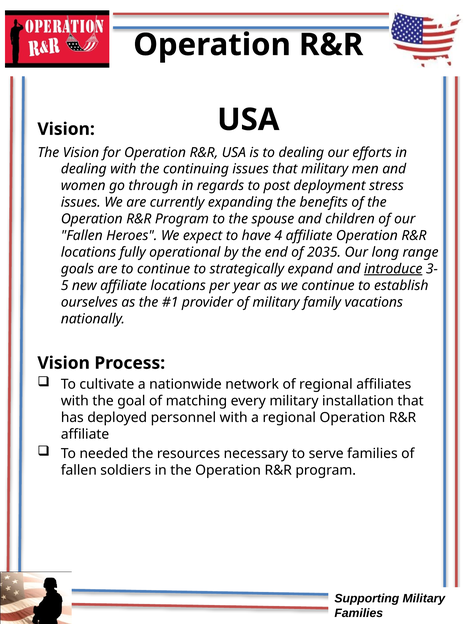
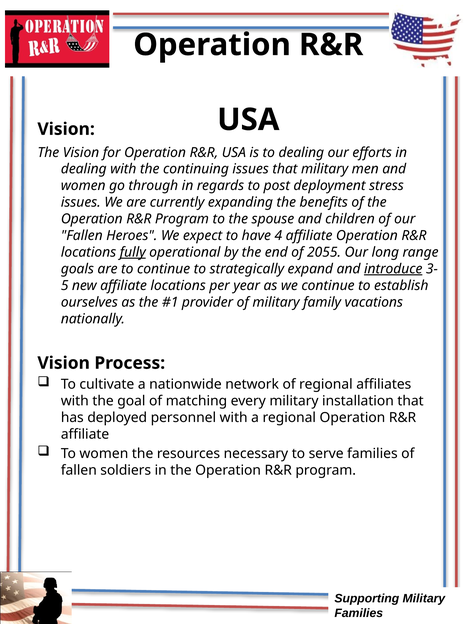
fully underline: none -> present (133, 252)
2035: 2035 -> 2055 (324, 252)
To needed: needed -> women (104, 454)
